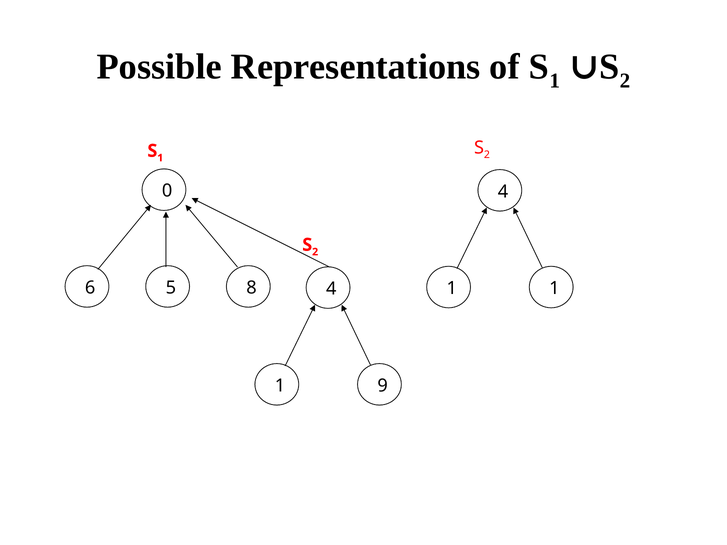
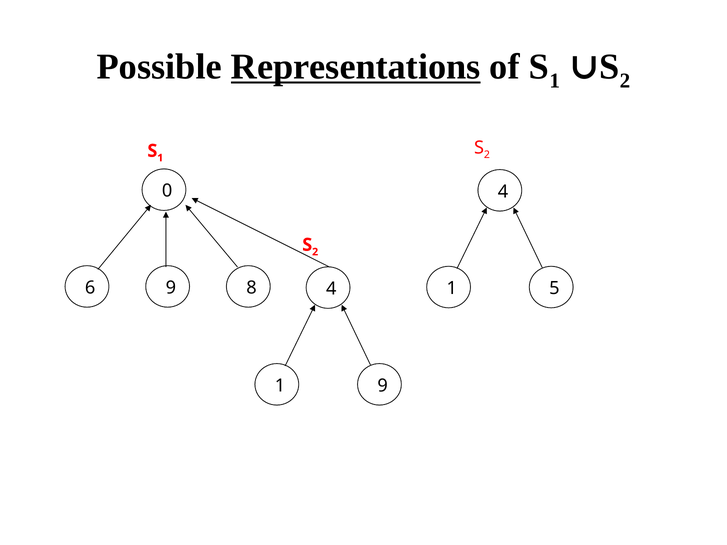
Representations underline: none -> present (356, 67)
6 5: 5 -> 9 (171, 288)
1 1: 1 -> 5 (554, 288)
